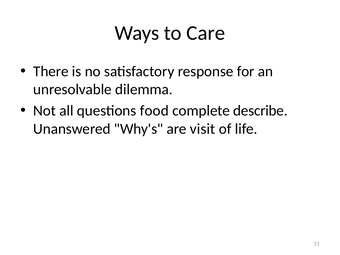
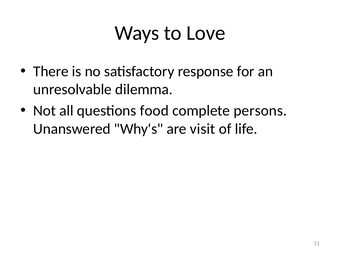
Care: Care -> Love (206, 33)
describe: describe -> persons (260, 111)
